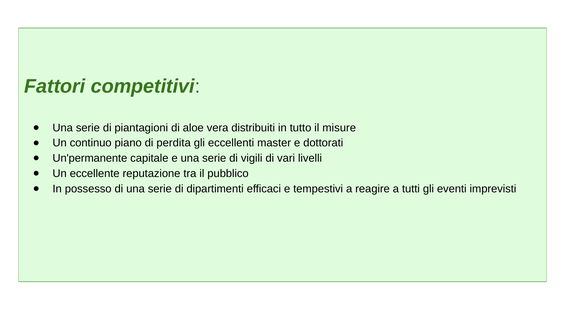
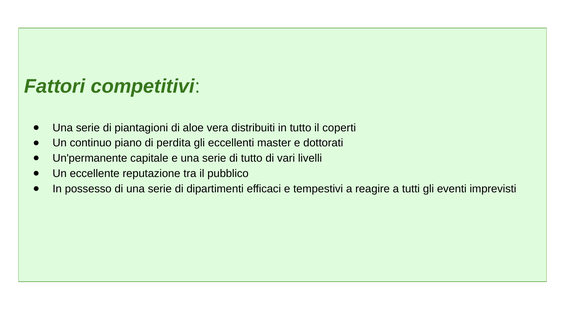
misure: misure -> coperti (339, 128)
di vigili: vigili -> tutto (252, 159)
